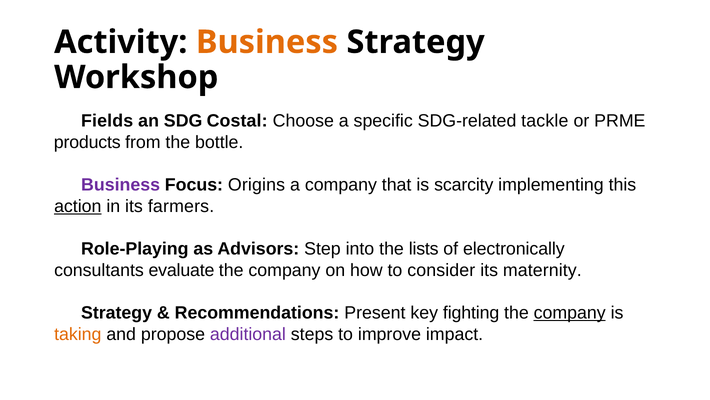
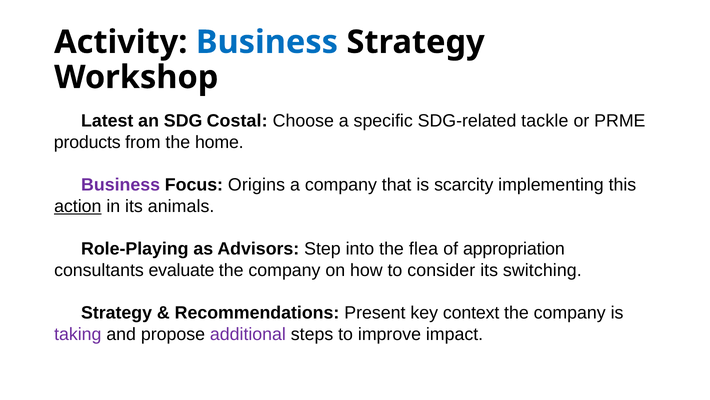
Business colour: orange -> blue (267, 42)
Fields: Fields -> Latest (107, 121)
bottle: bottle -> home (219, 142)
farmers: farmers -> animals (181, 206)
lists: lists -> flea (424, 249)
electronically: electronically -> appropriation (514, 249)
maternity: maternity -> switching (542, 270)
fighting: fighting -> context (471, 313)
company underline: present -> none (570, 313)
taking colour: orange -> purple (78, 334)
